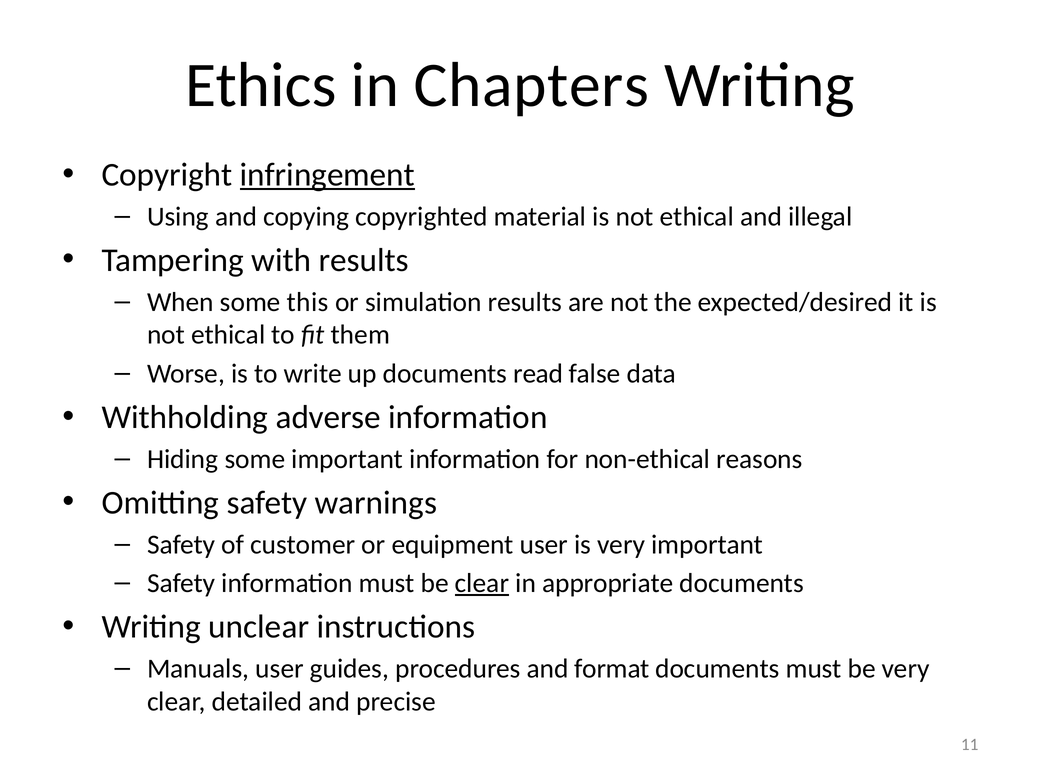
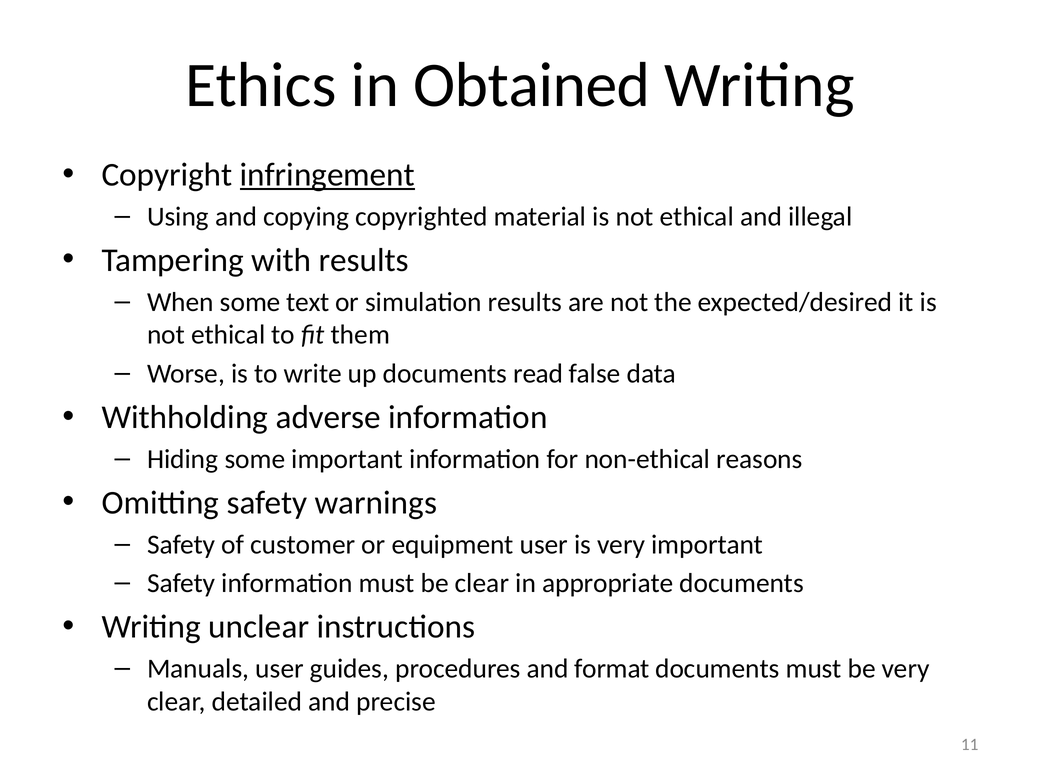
Chapters: Chapters -> Obtained (532, 85)
this: this -> text (308, 302)
clear underline: present -> none (482, 584)
